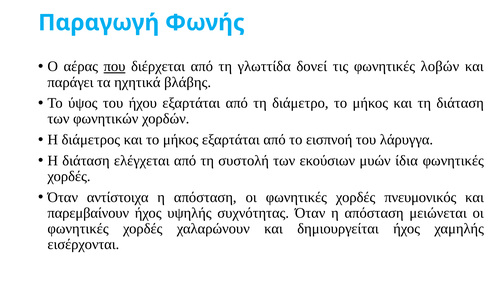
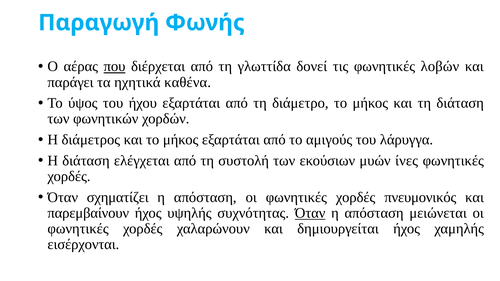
βλάβης: βλάβης -> καθένα (188, 82)
εισπνοή: εισπνοή -> αμιγούς (329, 140)
ίδια: ίδια -> ίνες (407, 161)
αντίστοιχα: αντίστοιχα -> σχηματίζει (118, 197)
Όταν underline: none -> present (310, 213)
